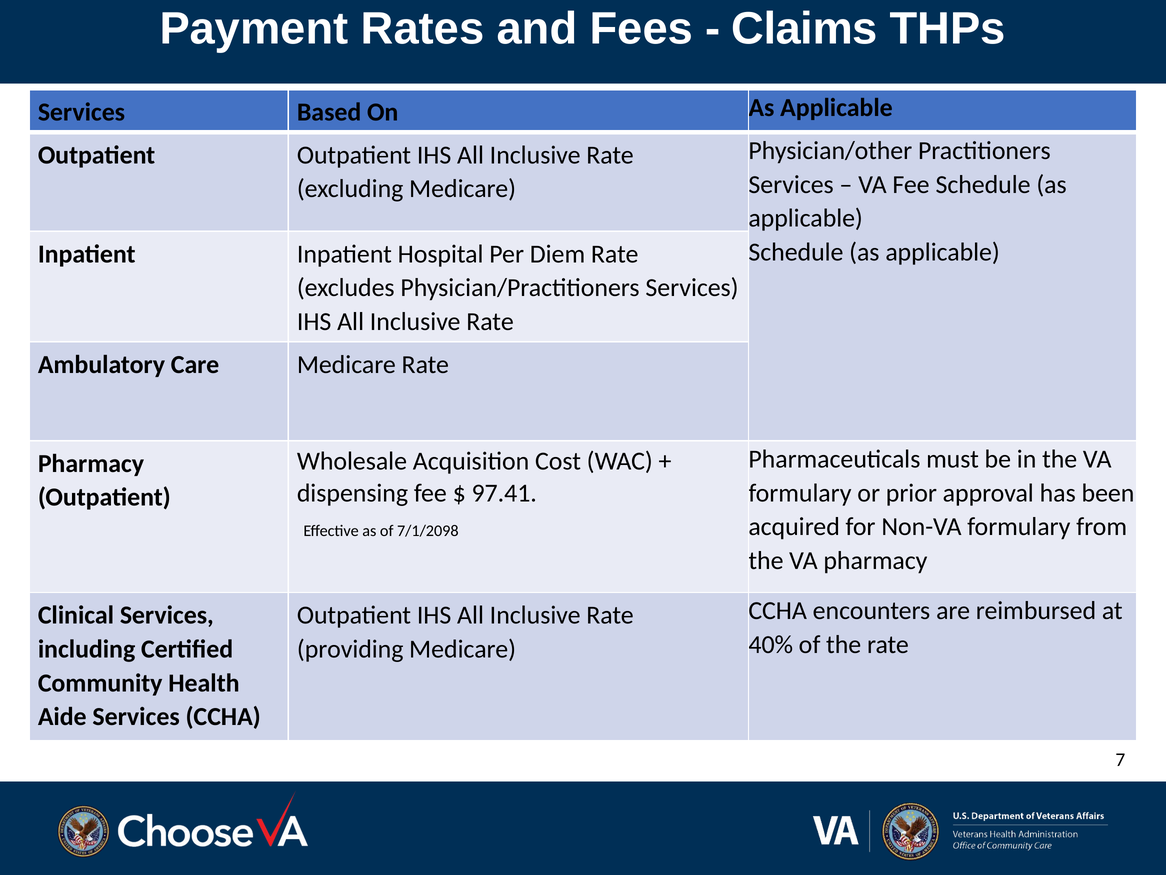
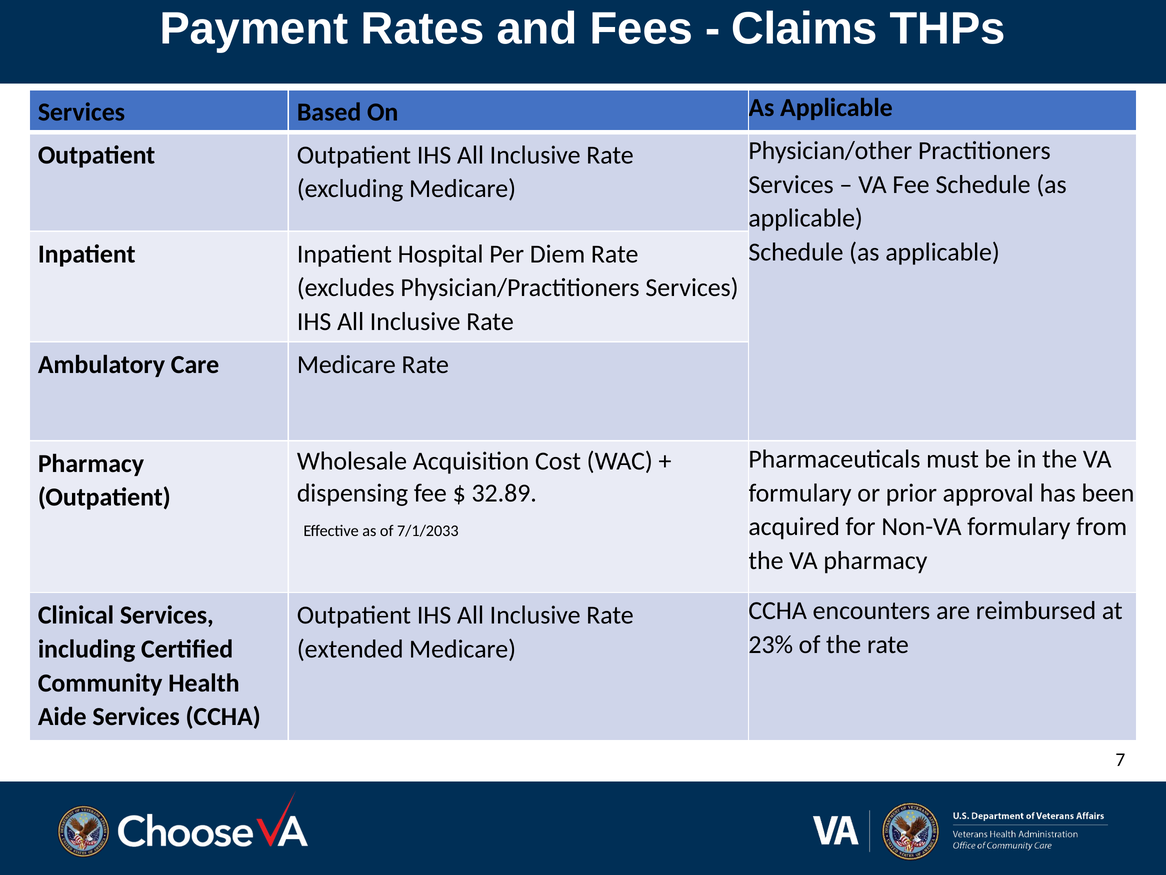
97.41: 97.41 -> 32.89 (504, 493)
7/1/2098: 7/1/2098 -> 7/1/2033 (428, 531)
40%: 40% -> 23% (771, 644)
providing: providing -> extended (350, 649)
